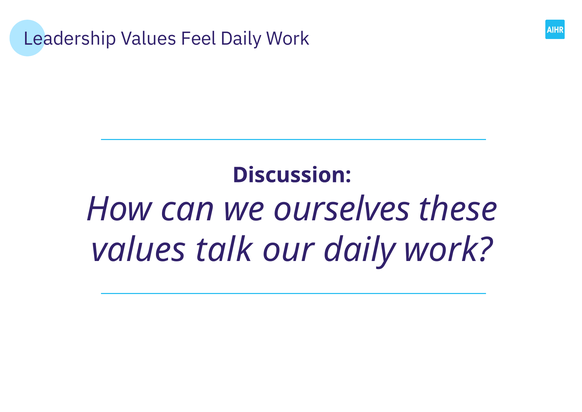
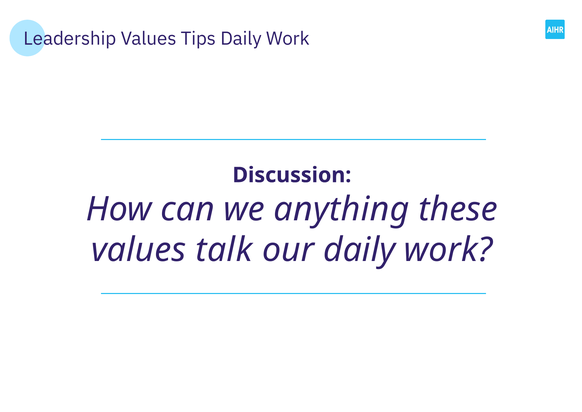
Feel: Feel -> Tips (198, 39)
ourselves: ourselves -> anything (342, 209)
